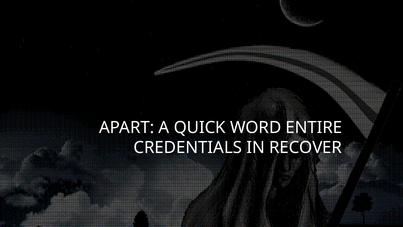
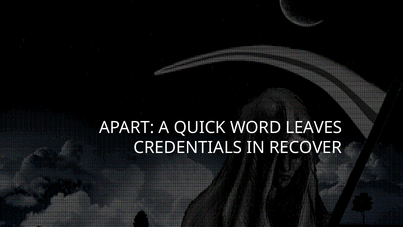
ENTIRE: ENTIRE -> LEAVES (314, 127)
